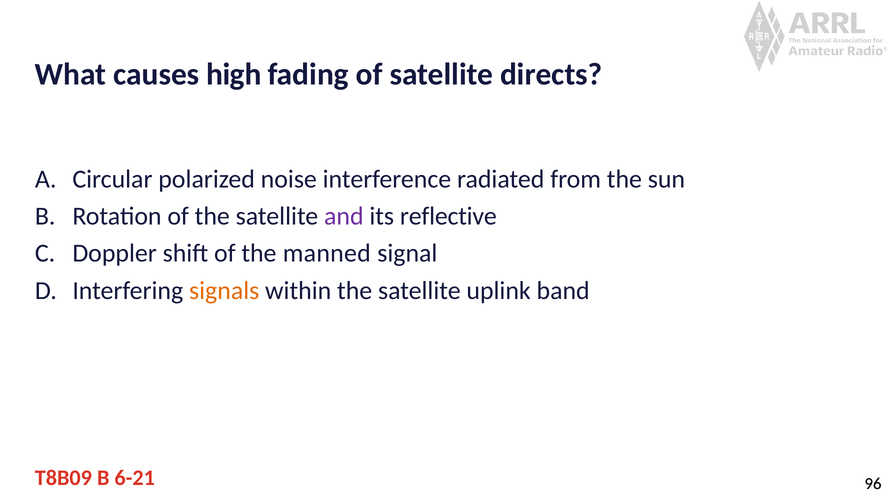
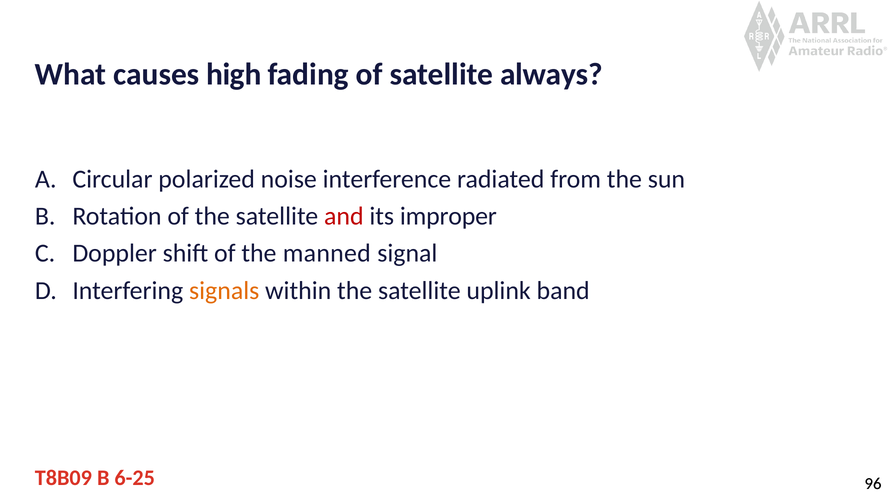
directs: directs -> always (551, 75)
and colour: purple -> red (344, 217)
reflective: reflective -> improper (448, 217)
6-21: 6-21 -> 6-25 (135, 478)
